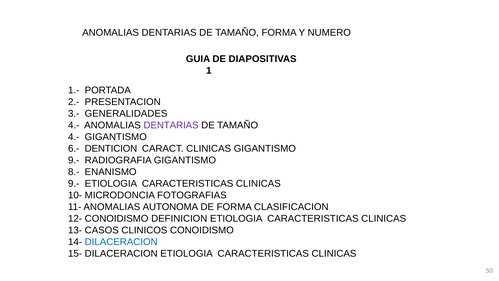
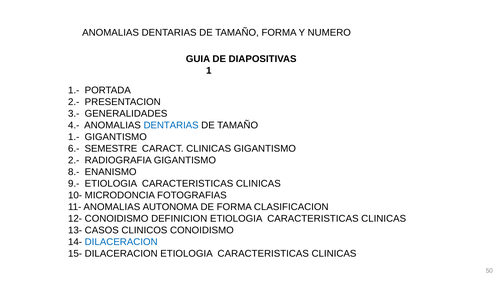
DENTARIAS colour: purple -> blue (171, 125)
4.-: 4.- -> 1.- (74, 137)
DENTICION: DENTICION -> SEMESTRE (111, 148)
9.-: 9.- -> 2.- (74, 160)
